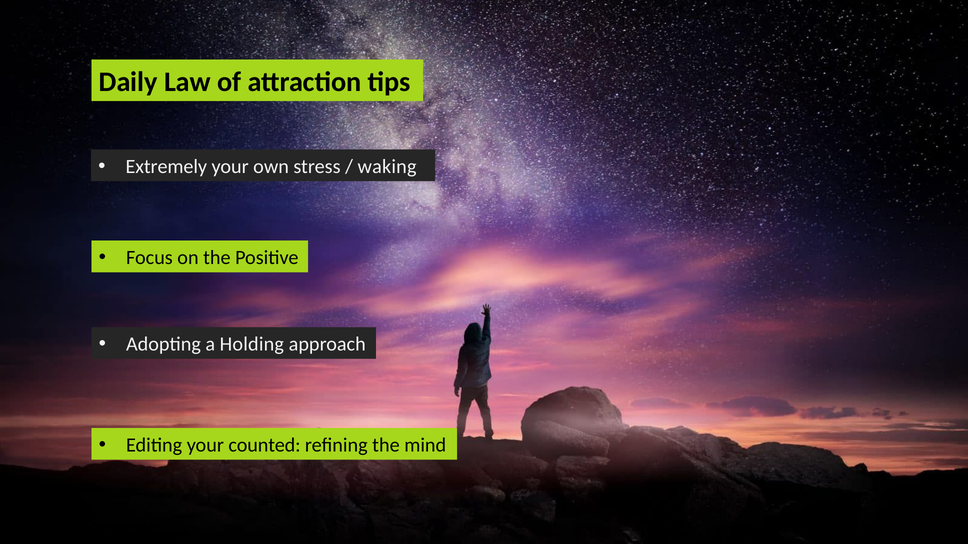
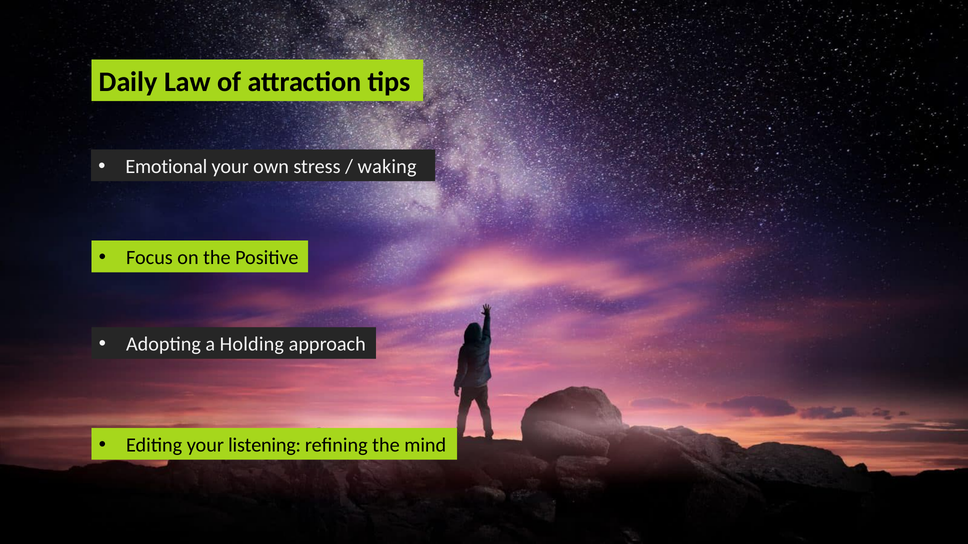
Extremely: Extremely -> Emotional (166, 167)
counted: counted -> listening (265, 446)
